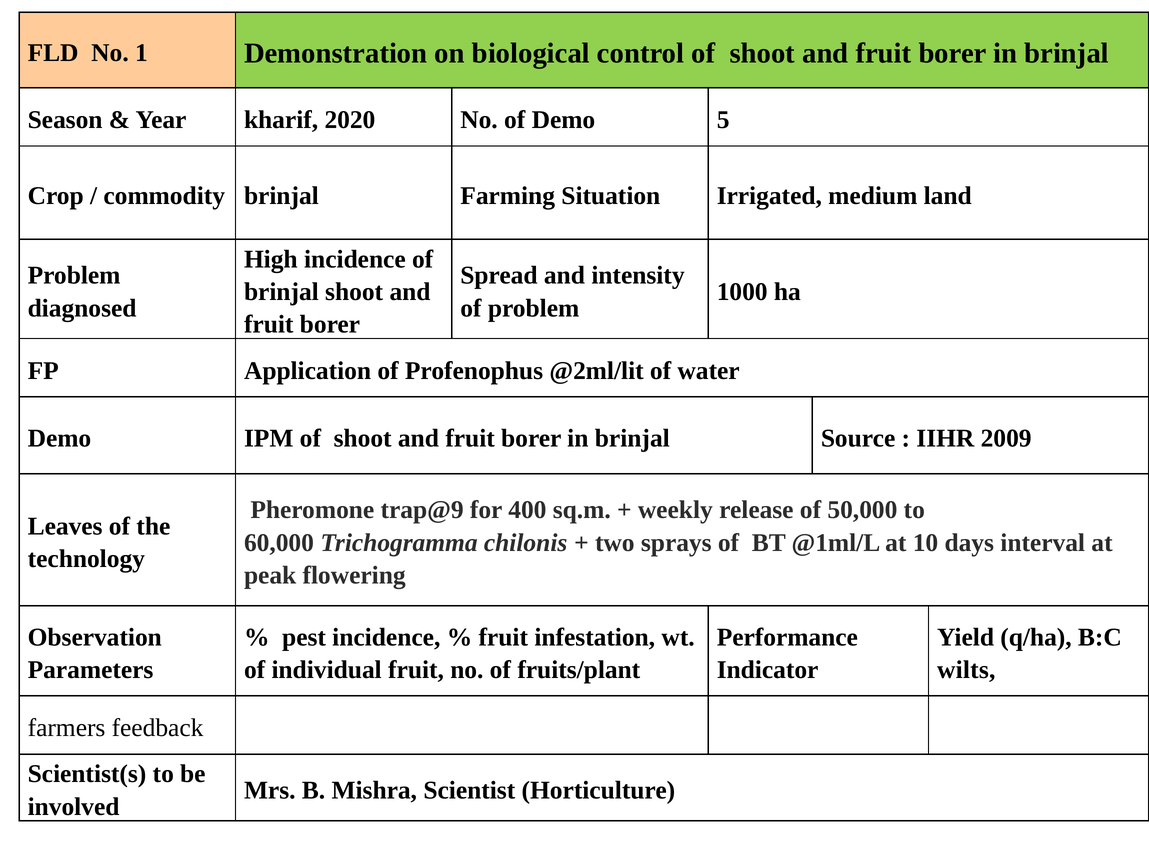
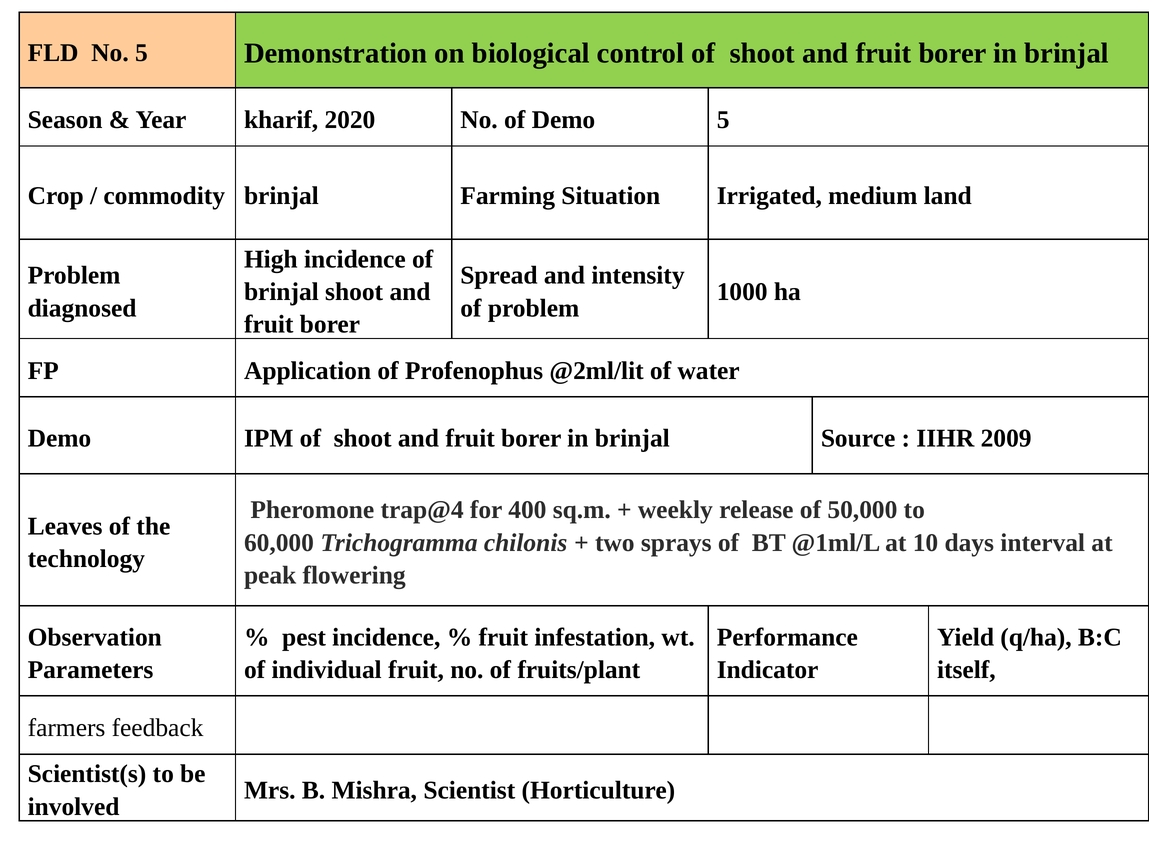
No 1: 1 -> 5 (141, 53)
trap@9: trap@9 -> trap@4 (422, 510)
wilts: wilts -> itself (966, 670)
